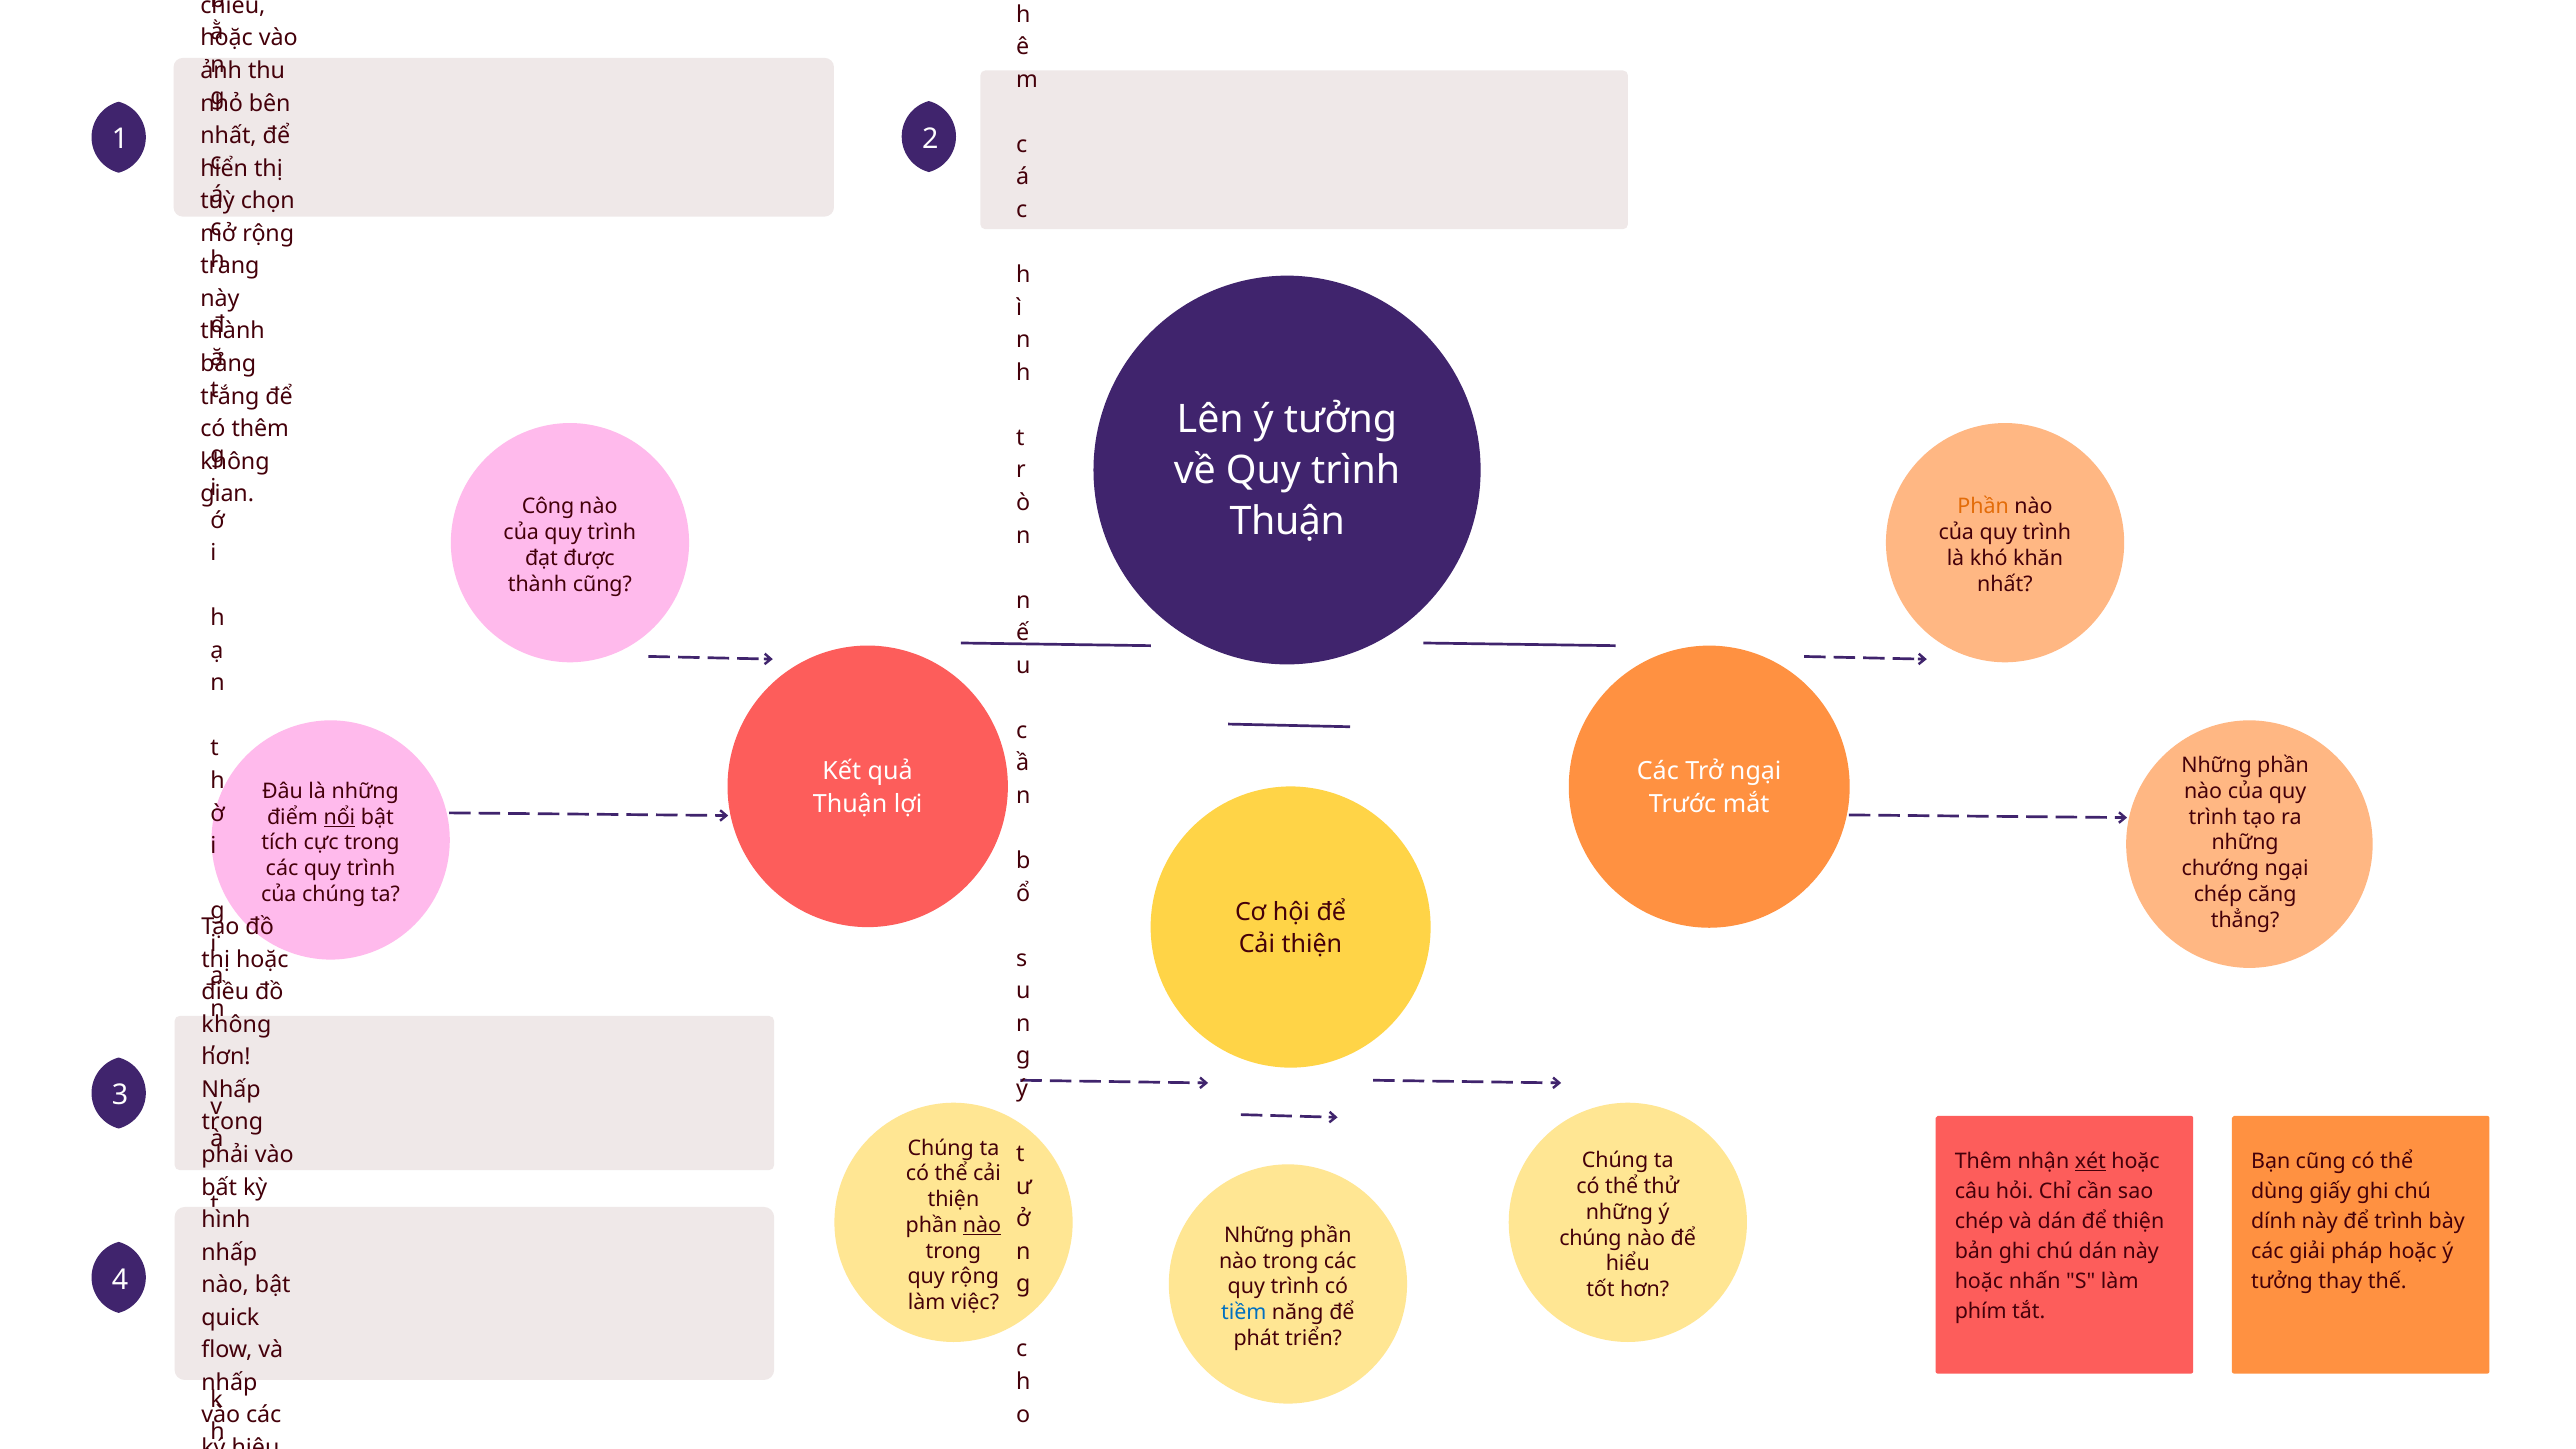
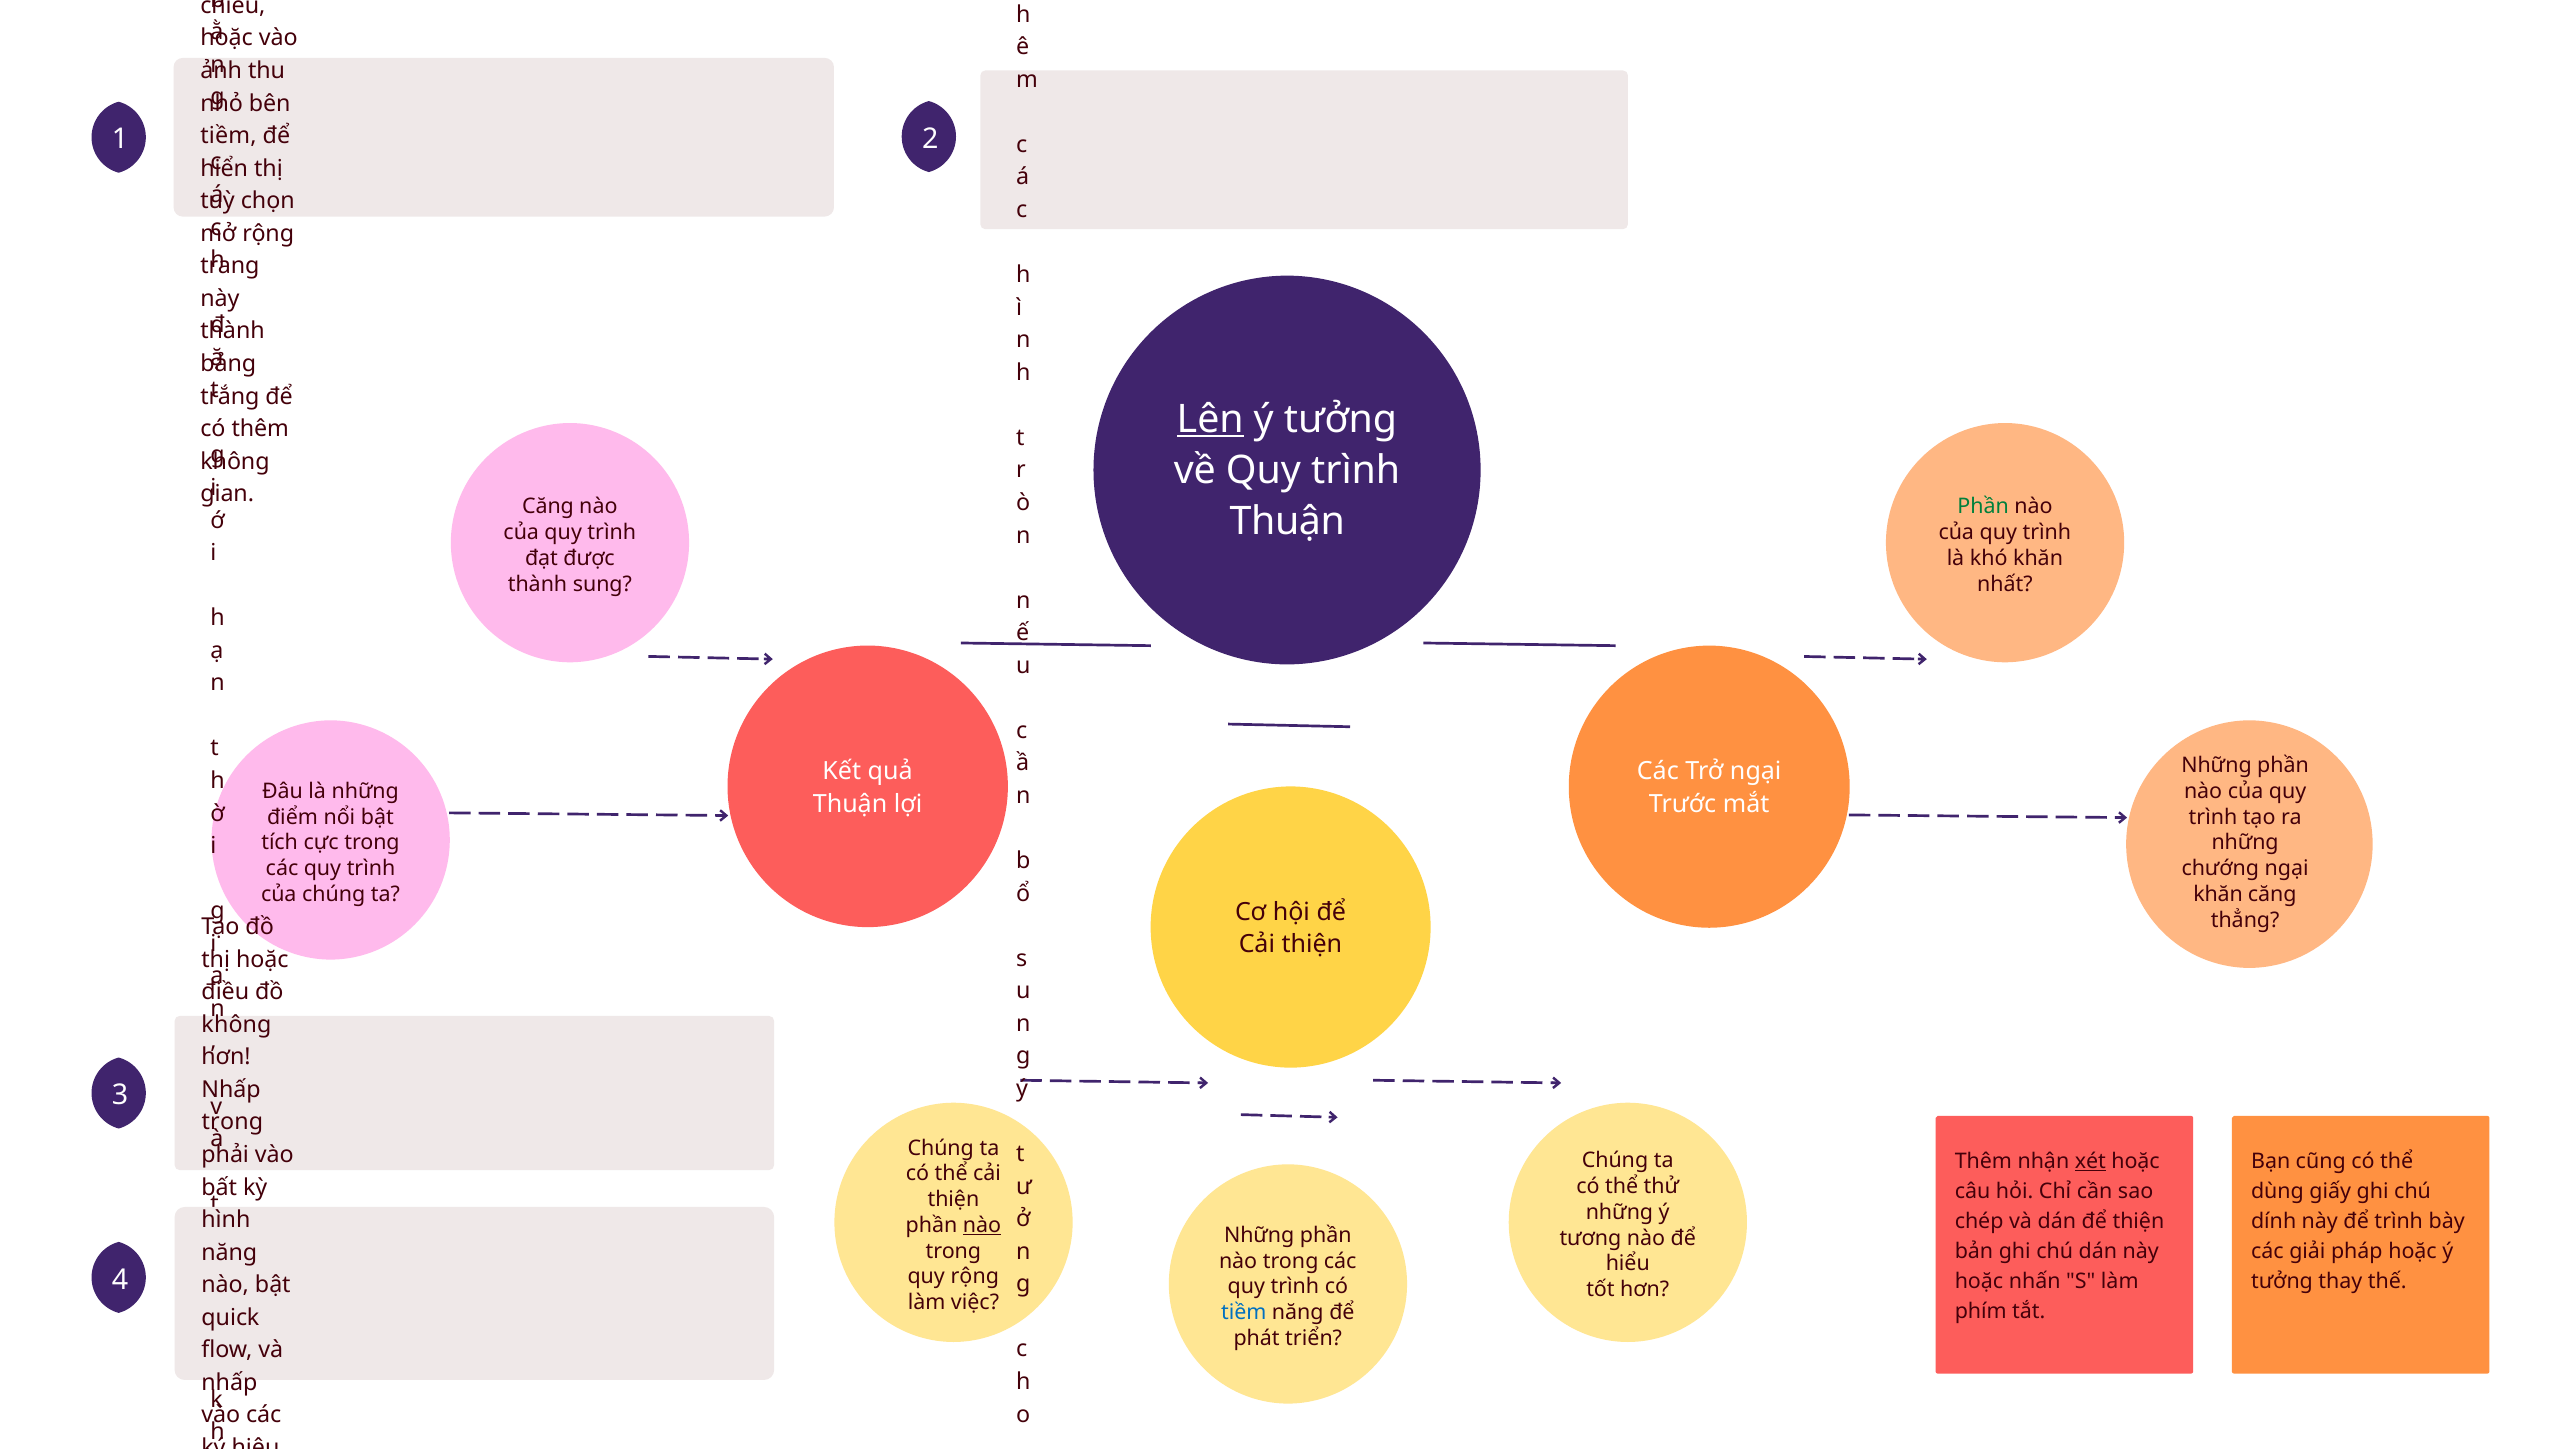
nhất: nhất -> tiềm (228, 136)
Lên underline: none -> present (1210, 419)
Công: Công -> Căng (548, 507)
Phần colour: orange -> green (1983, 507)
thành cũng: cũng -> sung (602, 584)
nổi underline: present -> none (339, 817)
chép: chép -> khăn (2218, 894)
chúng: chúng -> tương (1590, 1238)
nhấp: nhấp -> năng (229, 1252)
